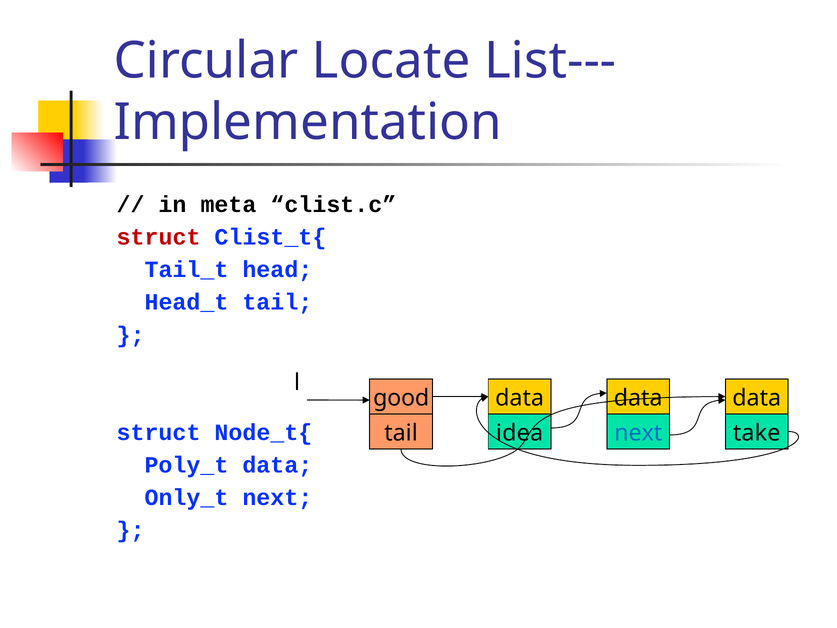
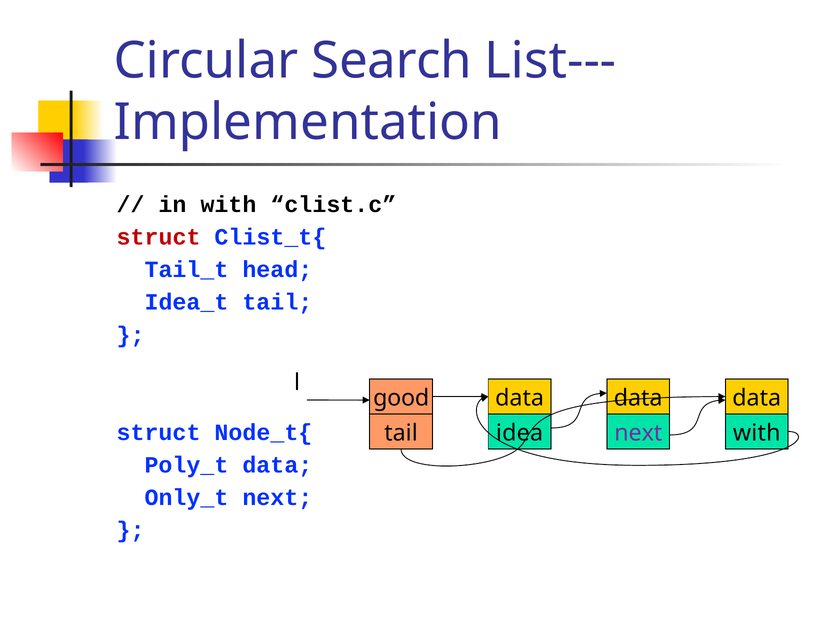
Locate: Locate -> Search (392, 61)
in meta: meta -> with (228, 204)
Head_t: Head_t -> Idea_t (186, 302)
next colour: blue -> purple (638, 433)
take: take -> with (757, 433)
